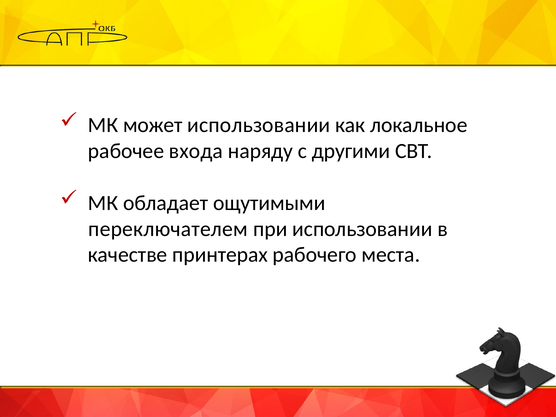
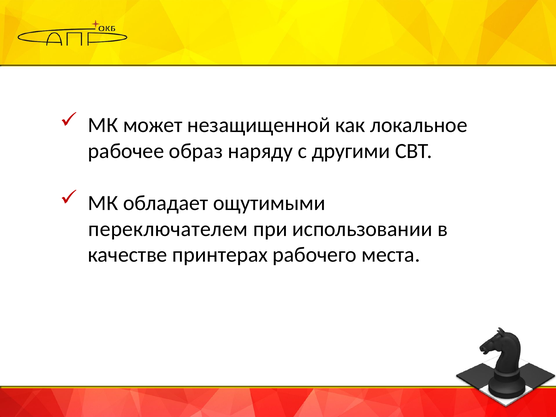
может использовании: использовании -> незащищенной (259, 125)
входа: входа -> образ (196, 151)
